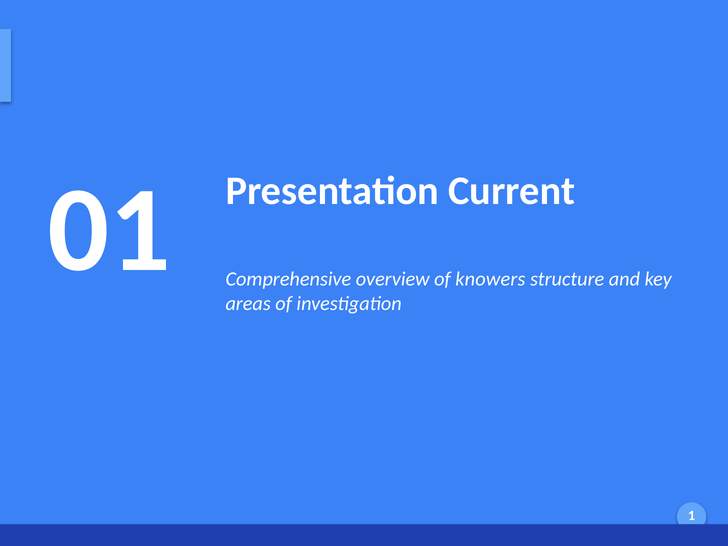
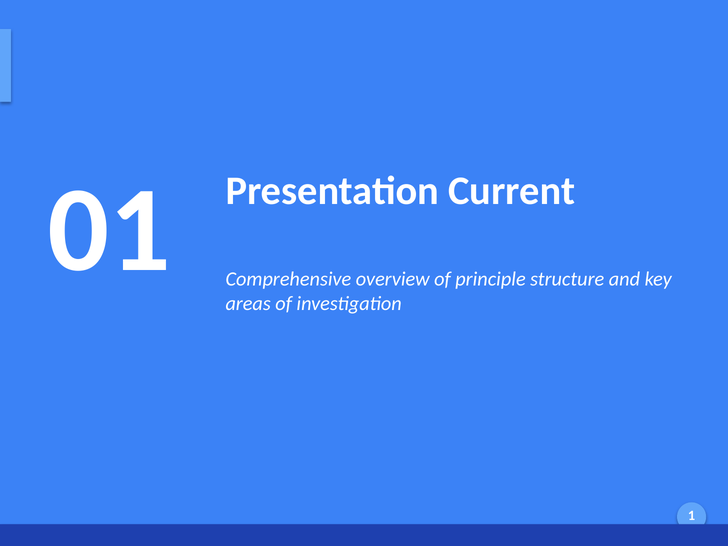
knowers: knowers -> principle (490, 279)
